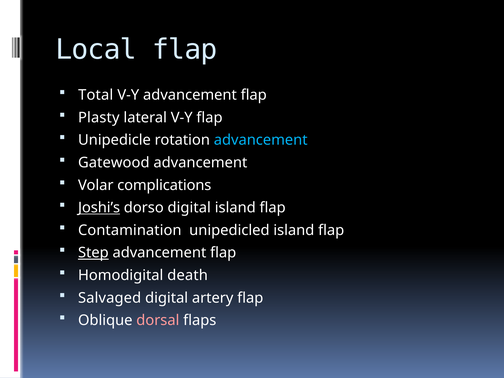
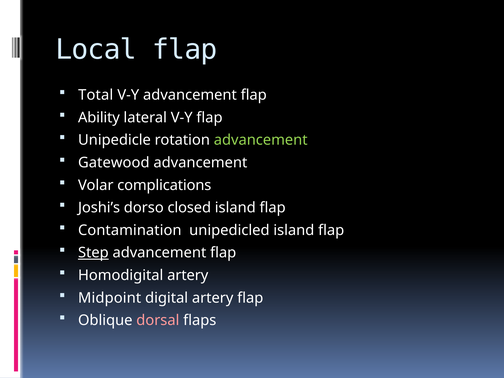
Plasty: Plasty -> Ability (99, 118)
advancement colour: light blue -> light green (261, 140)
Joshi’s underline: present -> none (99, 208)
dorso digital: digital -> closed (189, 208)
Homodigital death: death -> artery (188, 275)
Salvaged: Salvaged -> Midpoint (110, 298)
